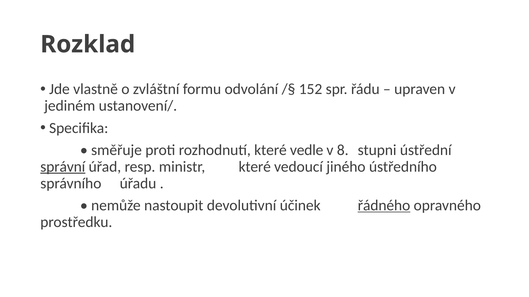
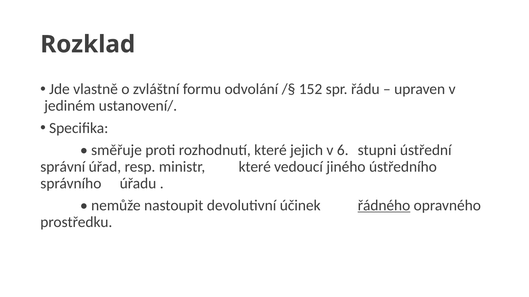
vedle: vedle -> jejich (307, 150)
8: 8 -> 6 (343, 150)
správní underline: present -> none (63, 167)
